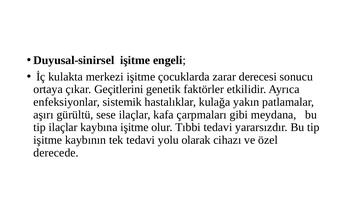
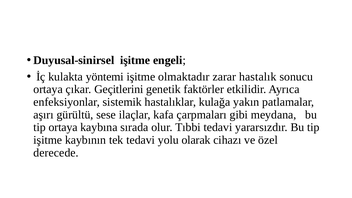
merkezi: merkezi -> yöntemi (105, 77)
çocuklarda: çocuklarda -> olmaktadır (184, 77)
derecesi: derecesi -> hastalık (258, 77)
tip ilaçlar: ilaçlar -> ortaya (63, 127)
kaybına işitme: işitme -> sırada (134, 127)
